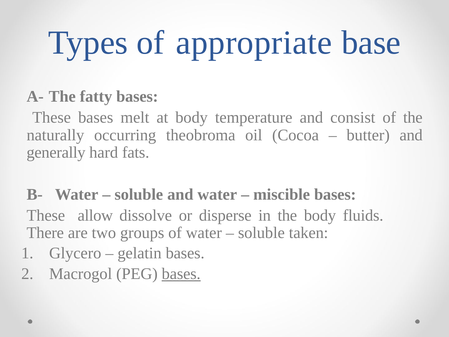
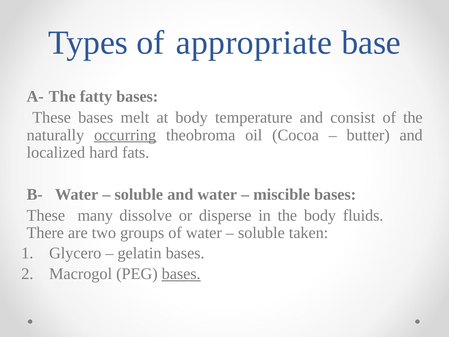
occurring underline: none -> present (125, 135)
generally: generally -> localized (56, 152)
allow: allow -> many (95, 215)
